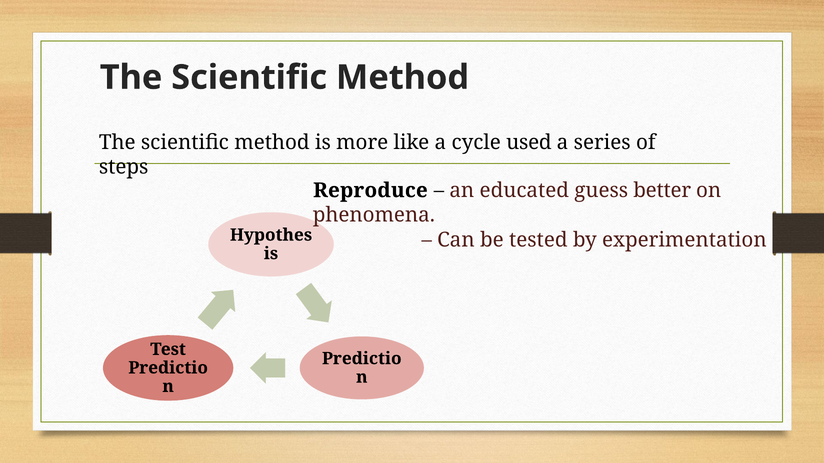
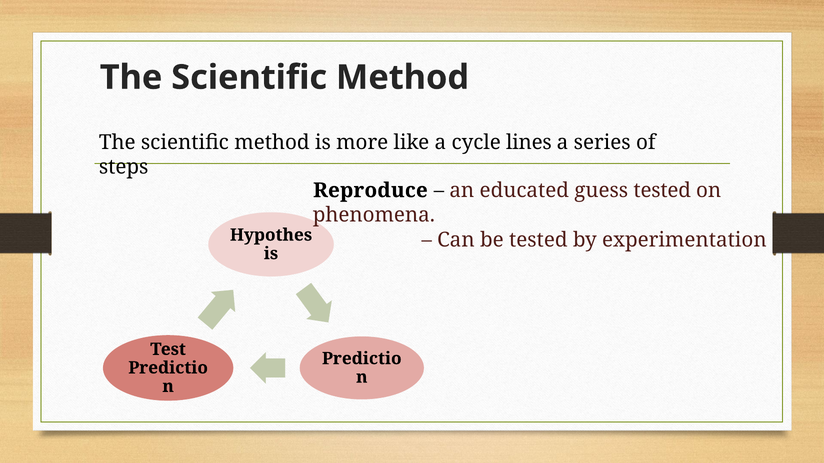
used: used -> lines (529, 142)
guess better: better -> tested (662, 191)
